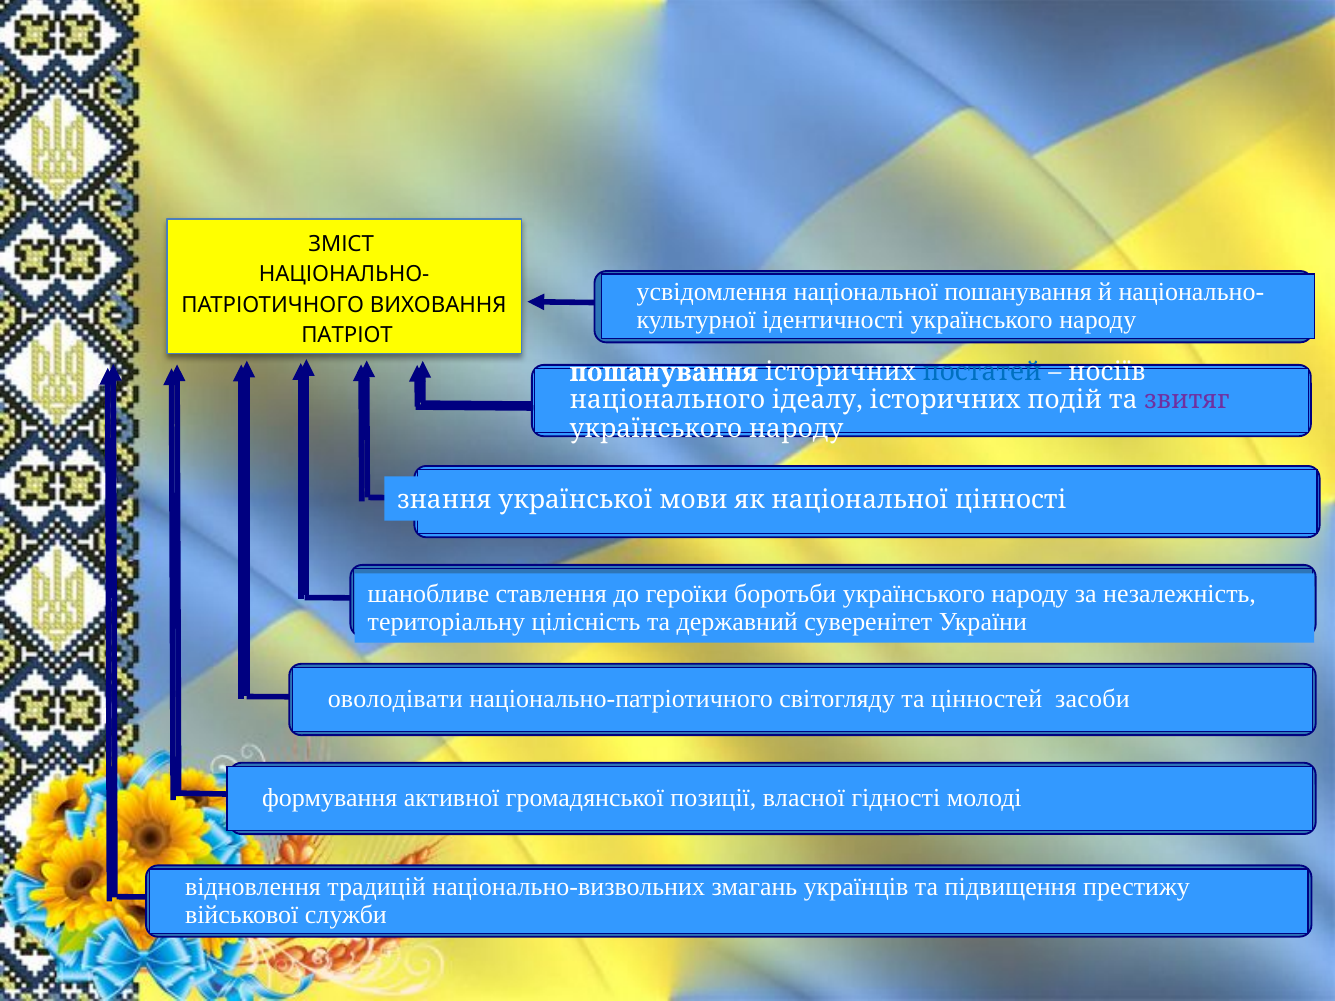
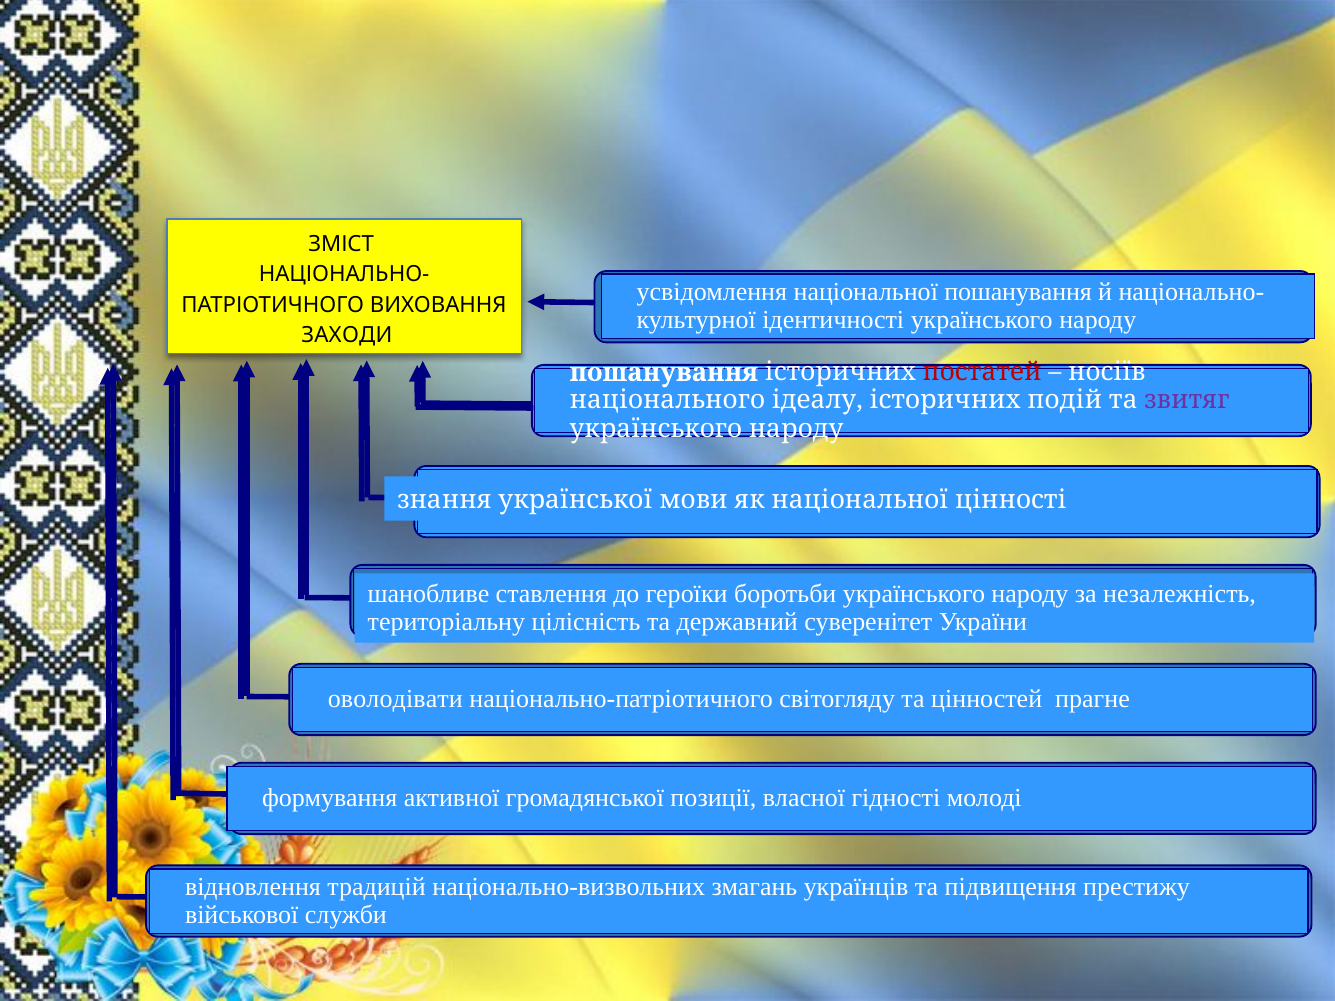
ПАТРІОТ: ПАТРІОТ -> ЗАХОДИ (347, 335)
постатей colour: blue -> red (982, 372)
засоби: засоби -> прагне (1093, 700)
